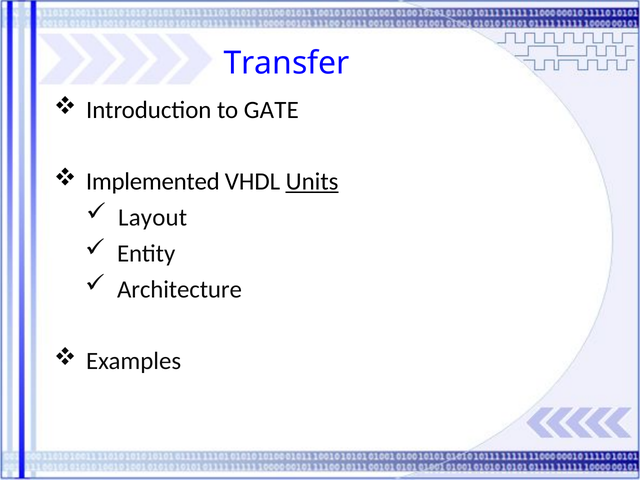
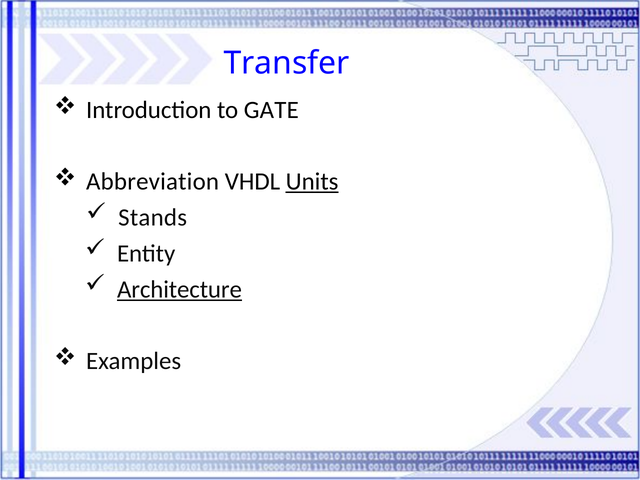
Implemented: Implemented -> Abbreviation (153, 182)
Layout: Layout -> Stands (153, 218)
Architecture underline: none -> present (179, 289)
